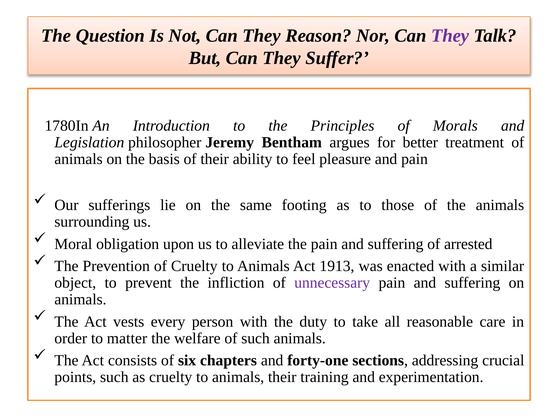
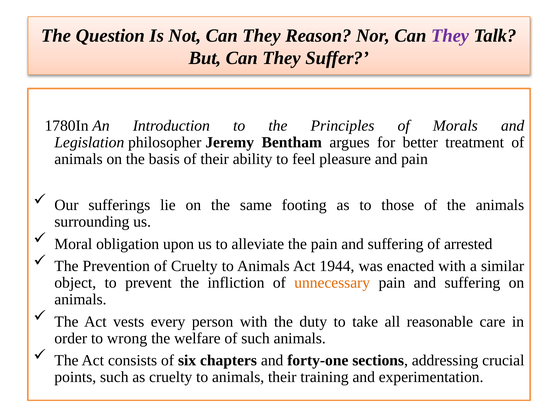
1913: 1913 -> 1944 (337, 266)
unnecessary colour: purple -> orange (332, 282)
matter: matter -> wrong (127, 338)
